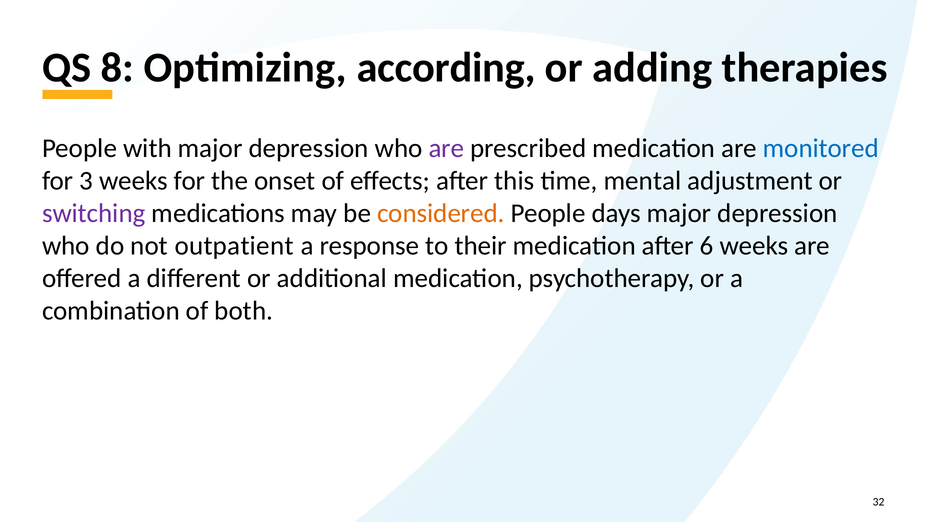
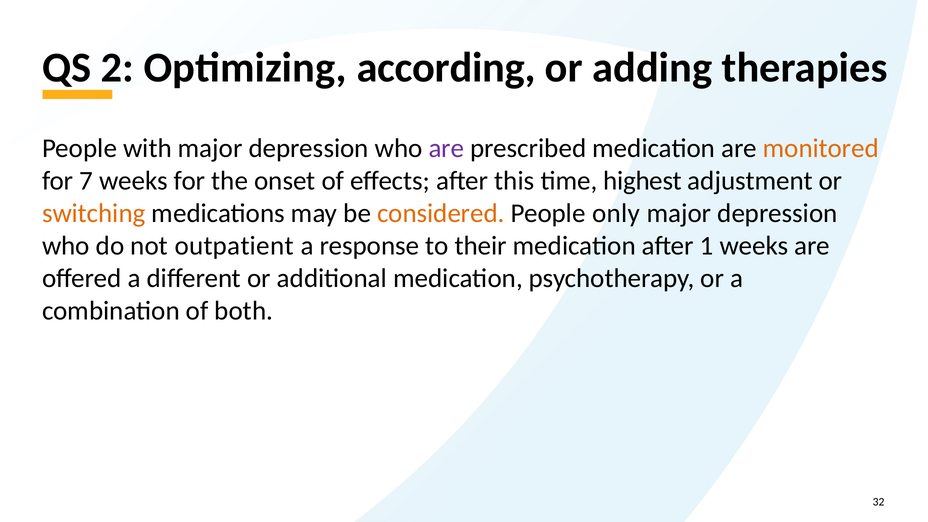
8: 8 -> 2 (118, 68)
monitored colour: blue -> orange (821, 148)
3: 3 -> 7 (86, 181)
mental: mental -> highest (643, 181)
switching colour: purple -> orange (94, 213)
days: days -> only (616, 213)
6: 6 -> 1 (707, 246)
